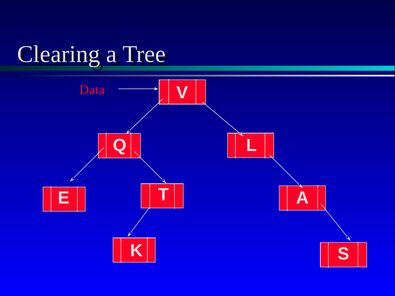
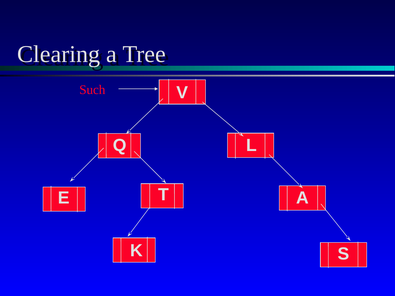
Data: Data -> Such (92, 90)
